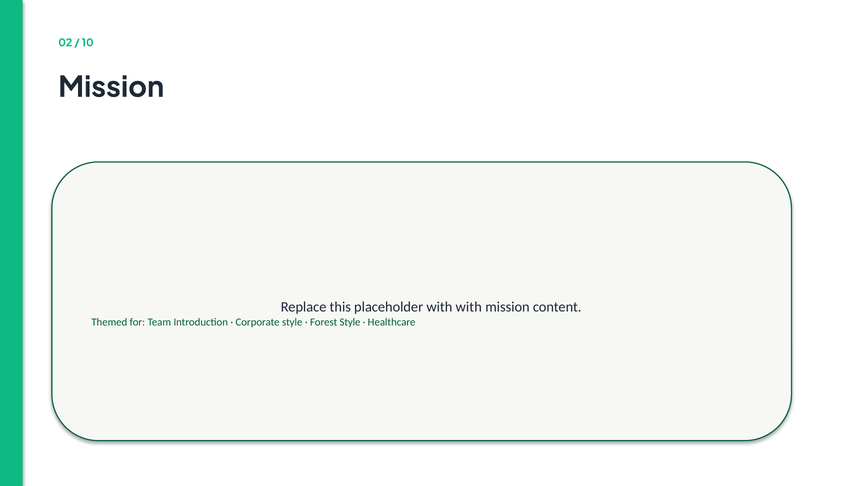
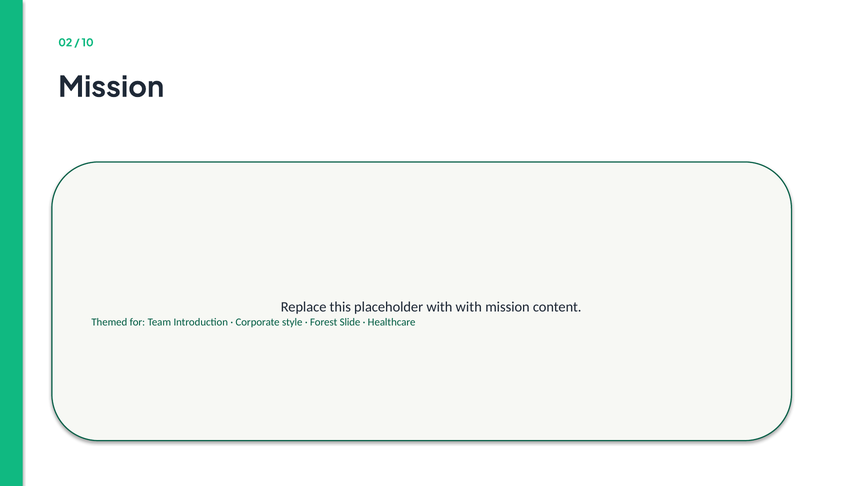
Forest Style: Style -> Slide (350, 322)
